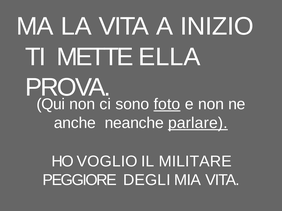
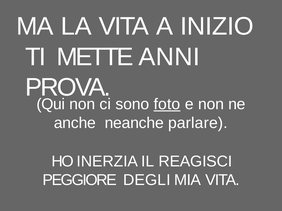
ELLA: ELLA -> ANNI (169, 57)
parlare underline: present -> none (198, 123)
VOGLIO: VOGLIO -> INERZIA (107, 162)
MILITARE: MILITARE -> REAGISCI (195, 162)
